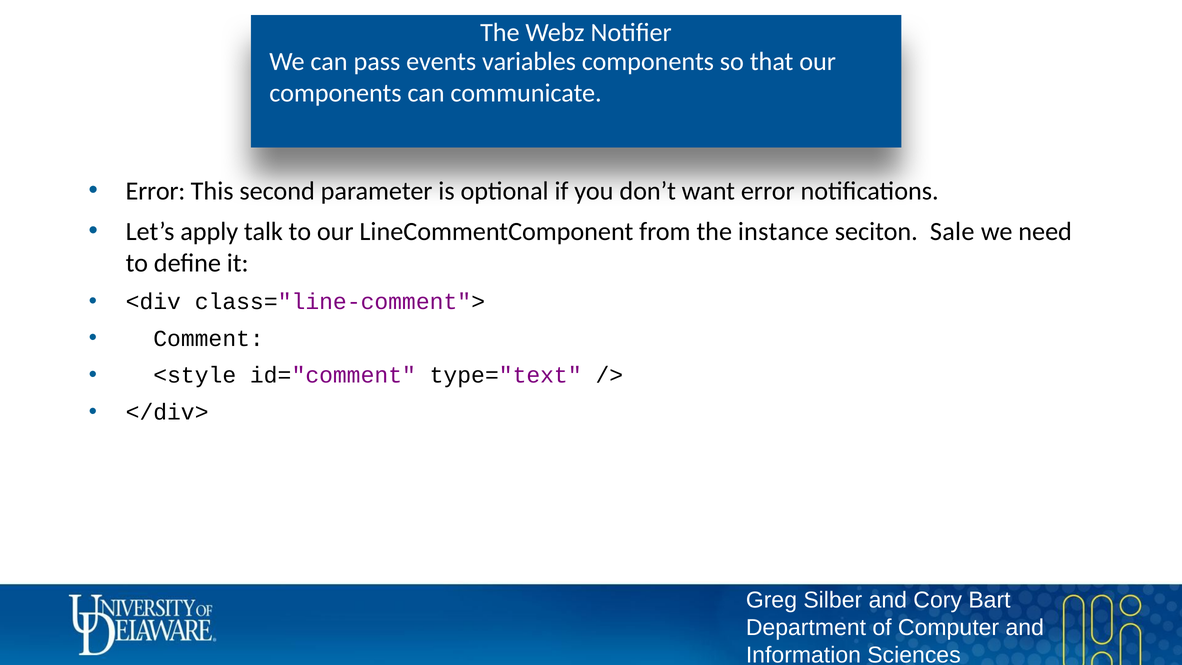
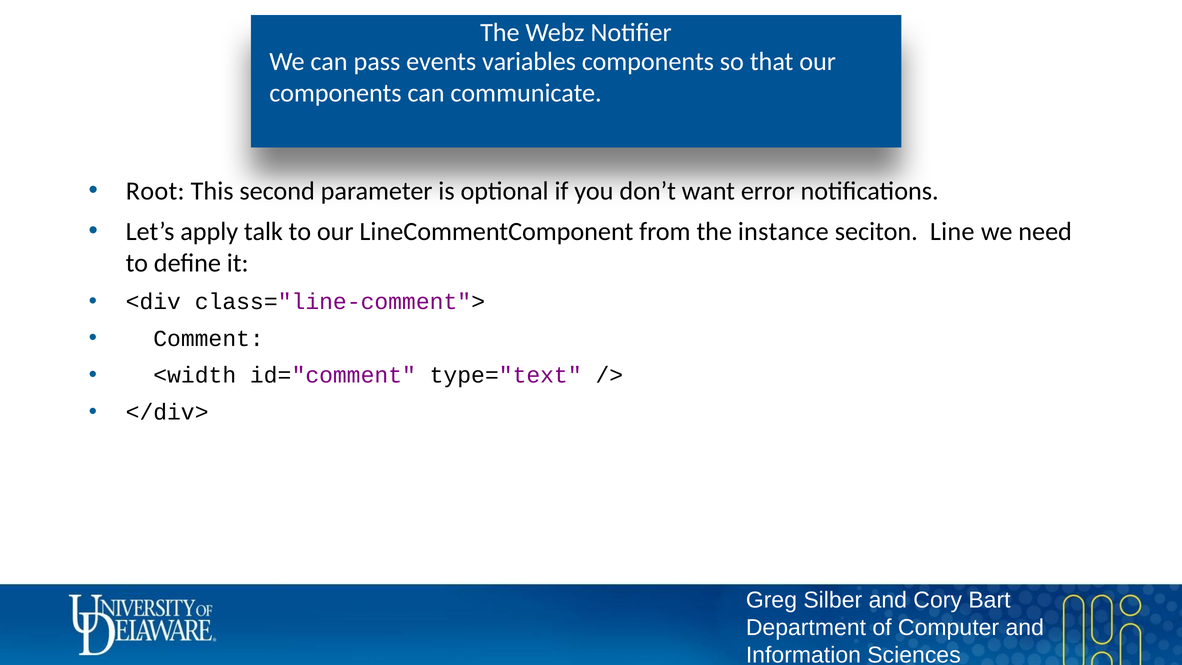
Error: Error -> Root (155, 191)
Sale: Sale -> Line (952, 232)
<style: <style -> <width (195, 375)
